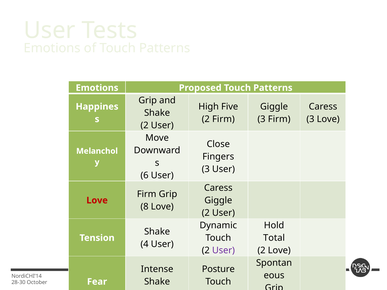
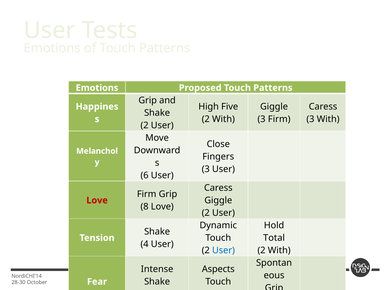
Firm: Firm -> With (223, 119)
3 Love: Love -> With (328, 119)
User colour: purple -> blue (223, 251)
Love: Love -> With (279, 251)
Posture: Posture -> Aspects (218, 269)
